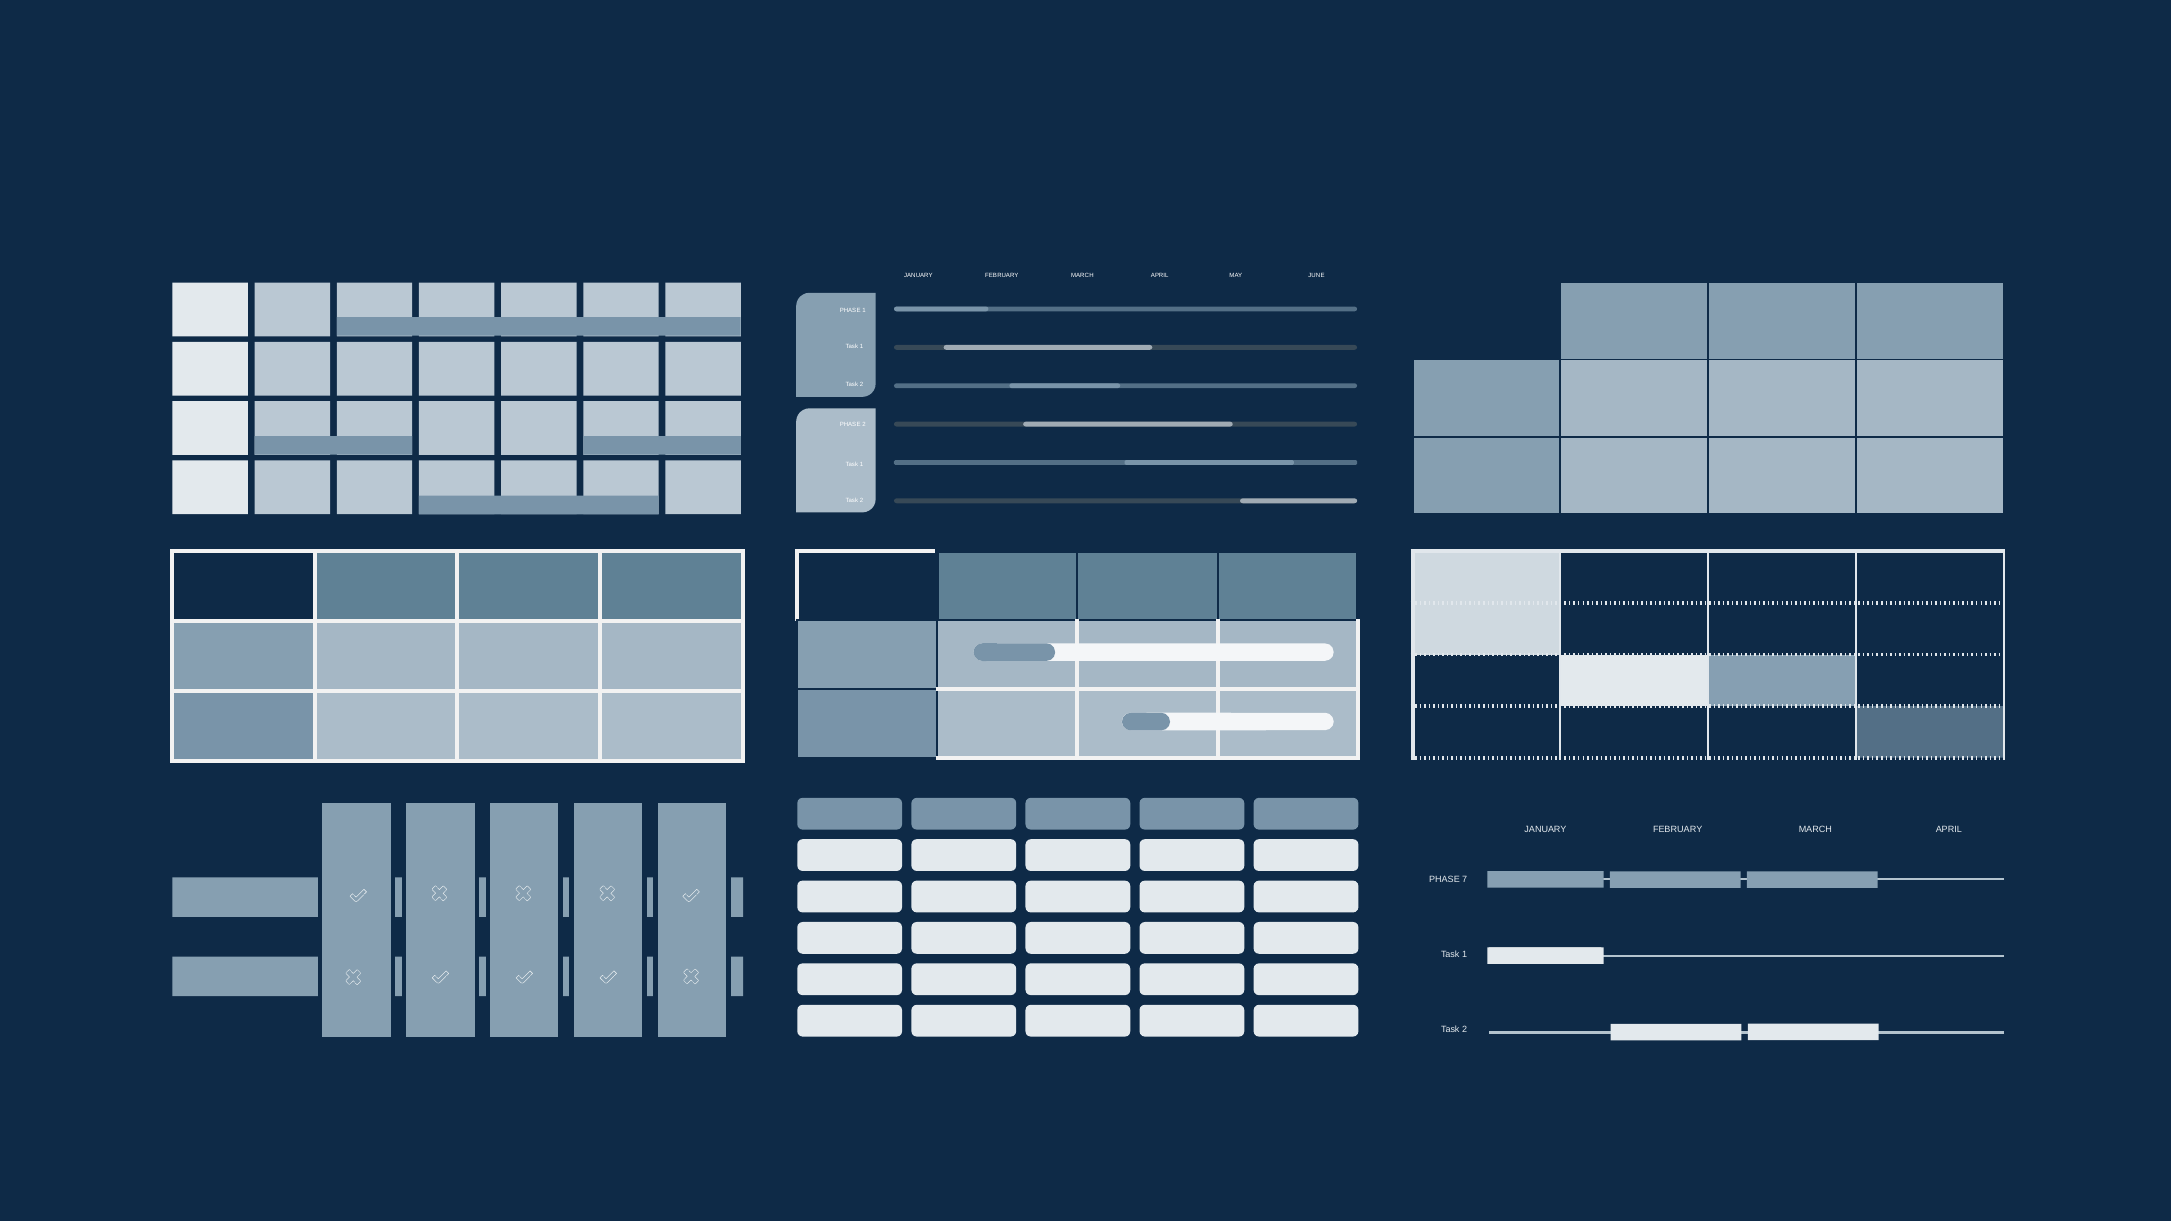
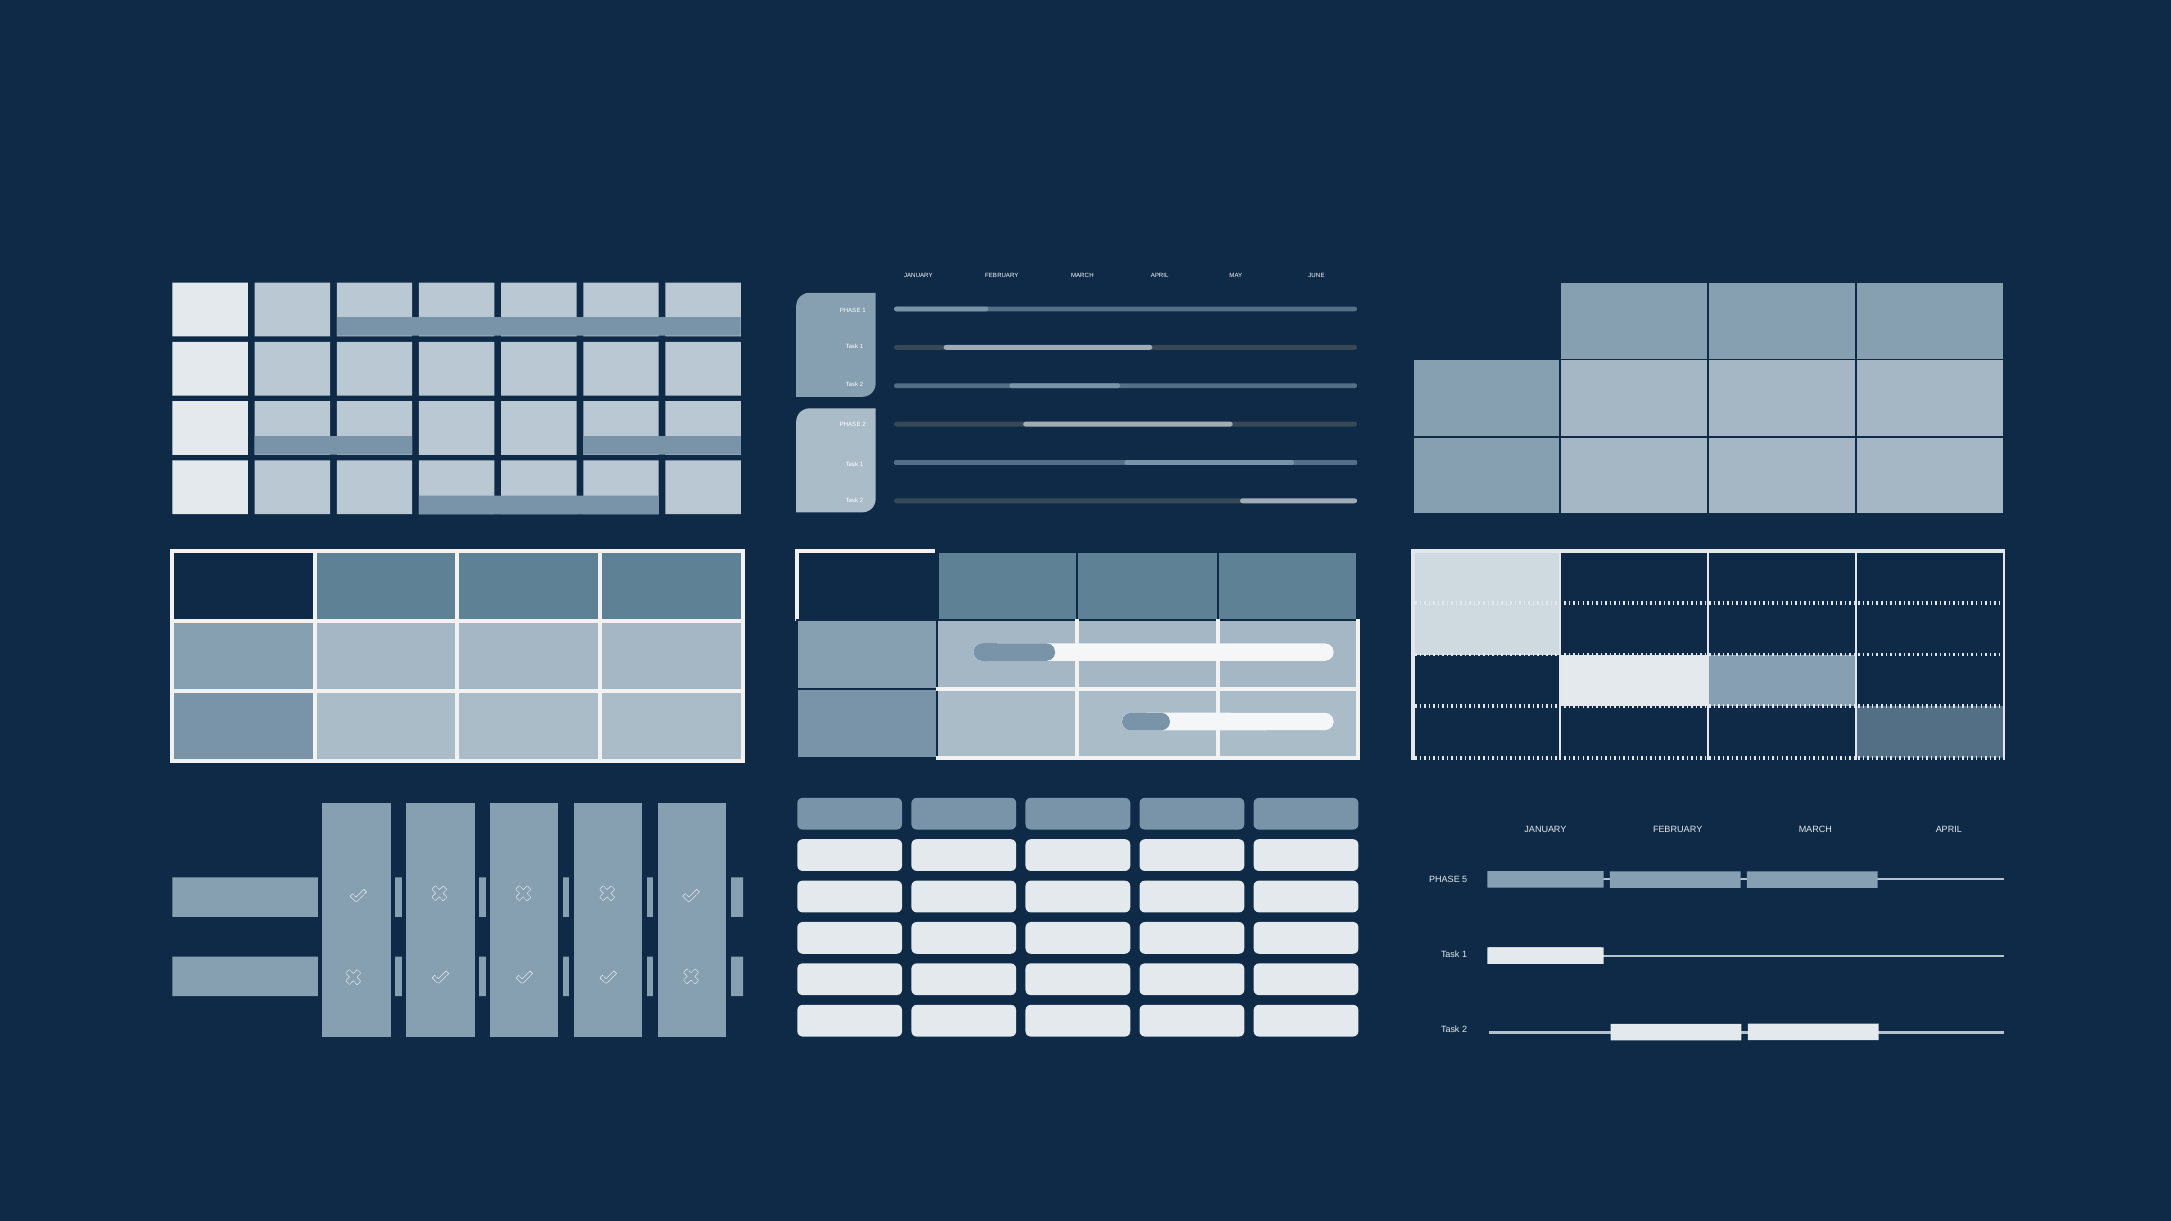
7: 7 -> 5 (1465, 880)
